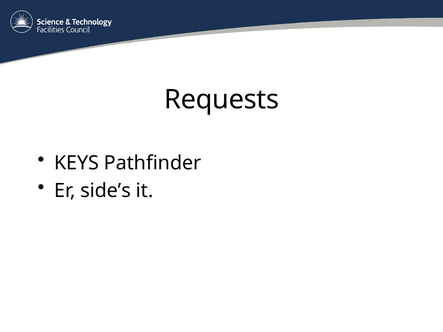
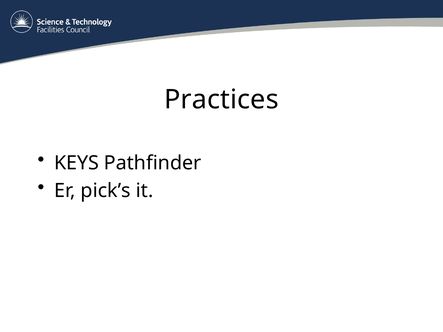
Requests: Requests -> Practices (221, 100)
side’s: side’s -> pick’s (106, 191)
